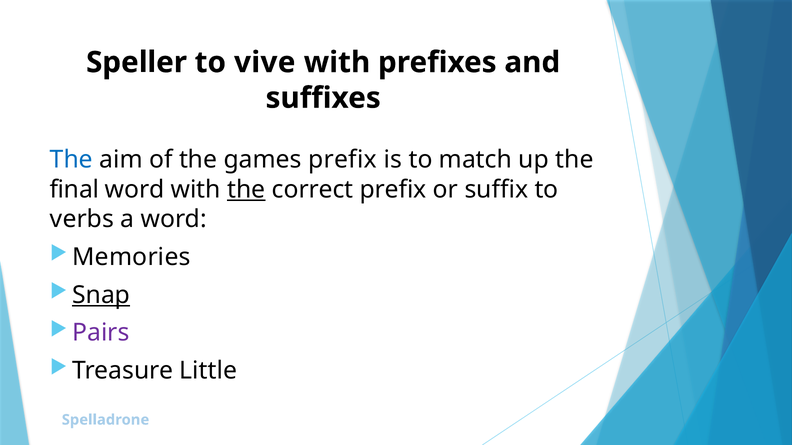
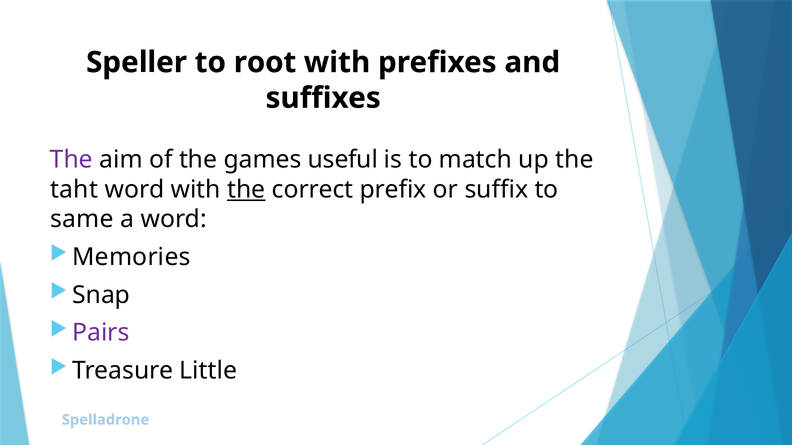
vive: vive -> root (265, 62)
The colour: blue -> purple (71, 160)
games prefix: prefix -> useful (343, 160)
final: final -> taht (74, 190)
verbs: verbs -> same (82, 219)
Snap underline: present -> none (101, 295)
